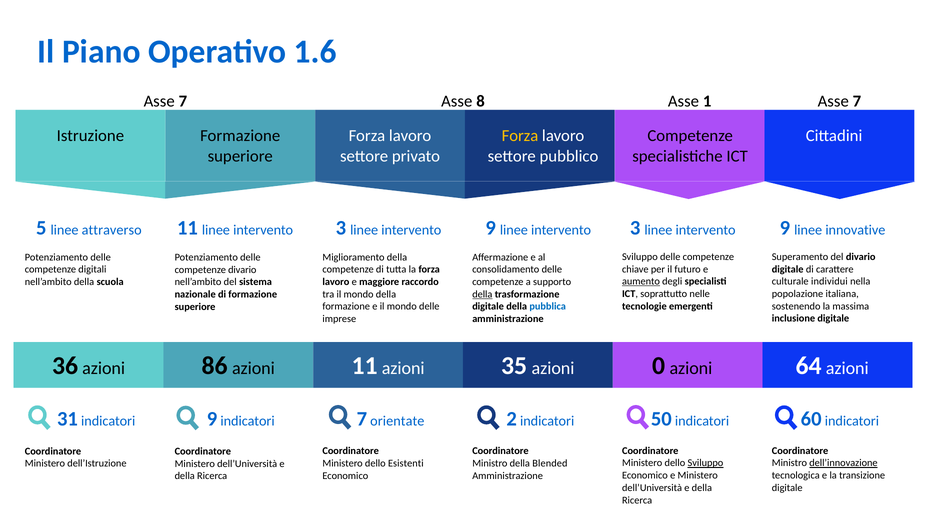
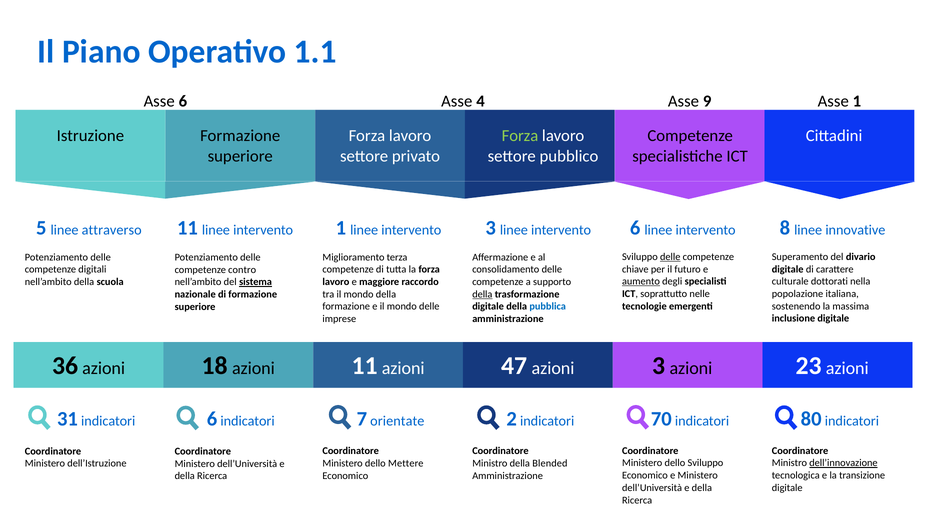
1.6: 1.6 -> 1.1 (315, 52)
7: 7 -> 6 (183, 101)
8: 8 -> 4 (480, 101)
1: 1 -> 9 (707, 101)
7: 7 -> 1 (857, 101)
Forza colour: yellow -> light green (520, 136)
11 linee intervento 3: 3 -> 1 (341, 228)
9: 9 -> 3 (491, 228)
3: 3 -> 6 (635, 228)
9: 9 -> 8 (785, 228)
delle underline: none -> present (670, 257)
Miglioramento della: della -> terza (397, 257)
competenze divario: divario -> contro (242, 270)
individui: individui -> dottorati (829, 281)
sistema underline: none -> present (256, 282)
86: 86 -> 18 (215, 366)
35: 35 -> 47 (514, 366)
azioni 0: 0 -> 3 (659, 366)
64: 64 -> 23 (809, 366)
indicatori 9: 9 -> 6 (212, 419)
50: 50 -> 70 (661, 419)
60: 60 -> 80 (811, 419)
Sviluppo underline: present -> none (705, 463)
Esistenti: Esistenti -> Mettere (406, 463)
